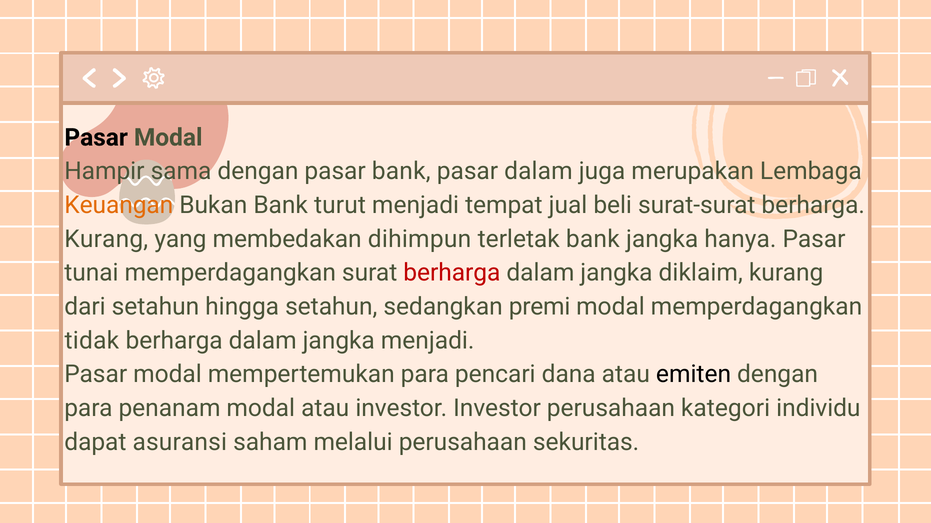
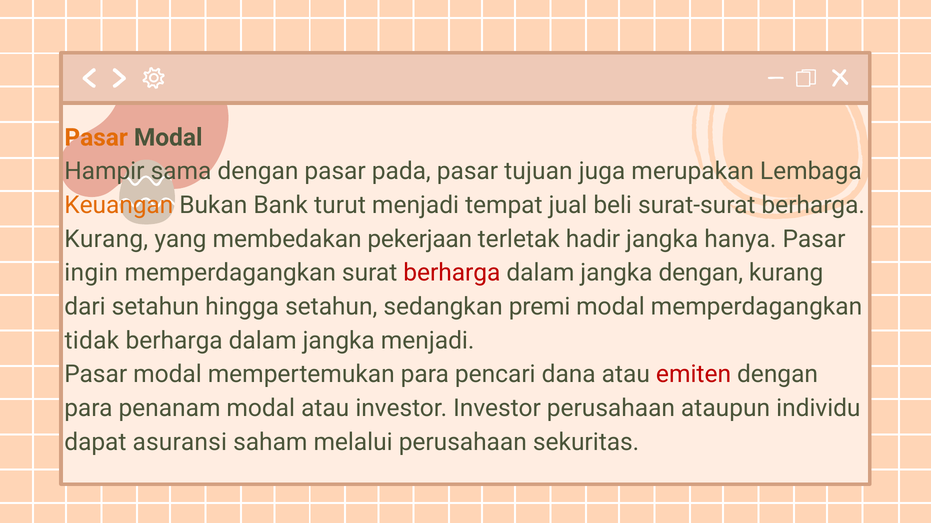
Pasar colour: black -> orange (96, 138)
pasar bank: bank -> pada (401, 172)
pasar dalam: dalam -> tujuan (538, 172)
dihimpun: dihimpun -> pekerjaan (420, 239)
terletak bank: bank -> hadir (593, 239)
tunai: tunai -> ingin (91, 273)
jangka diklaim: diklaim -> dengan (701, 273)
emiten colour: black -> red (694, 375)
kategori: kategori -> ataupun (726, 409)
